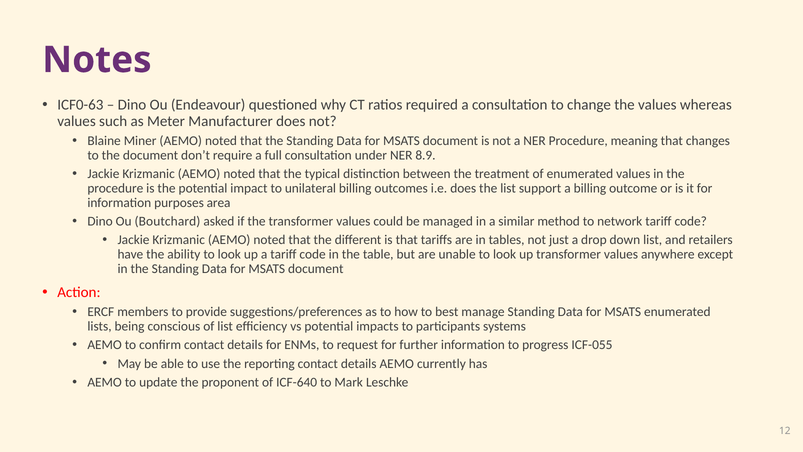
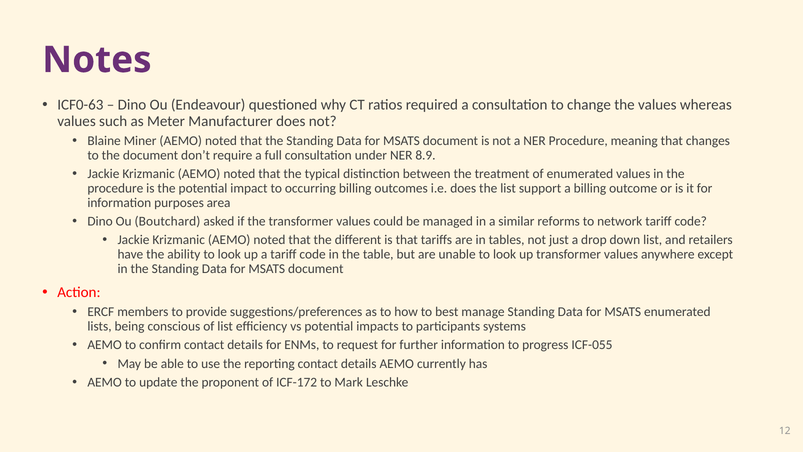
unilateral: unilateral -> occurring (310, 188)
method: method -> reforms (559, 221)
ICF-640: ICF-640 -> ICF-172 (297, 382)
